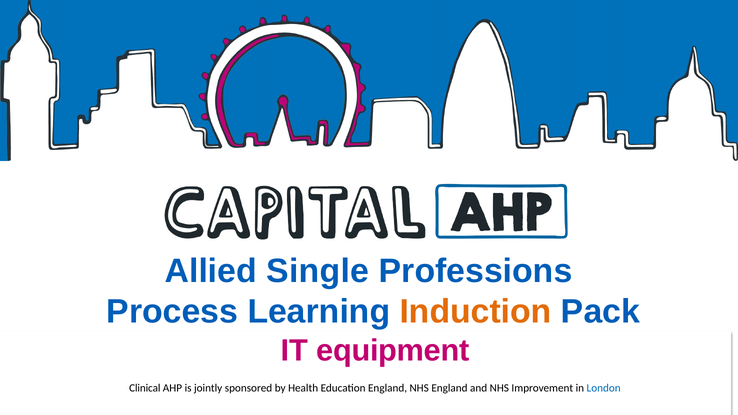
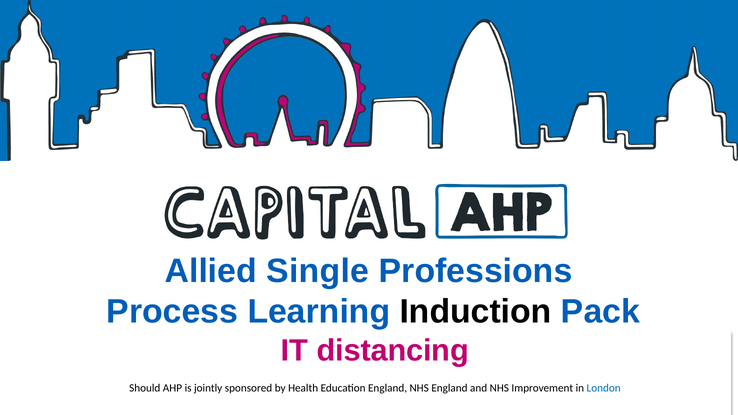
Induction colour: orange -> black (476, 312)
equipment: equipment -> distancing (393, 351)
Clinical: Clinical -> Should (145, 388)
